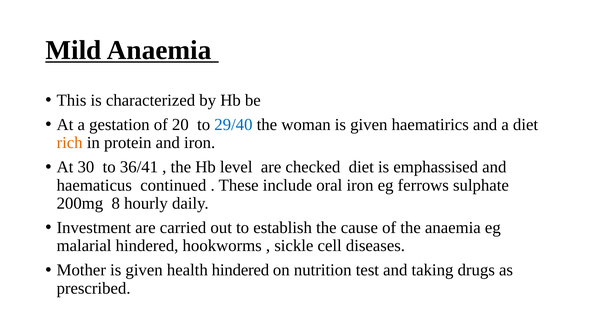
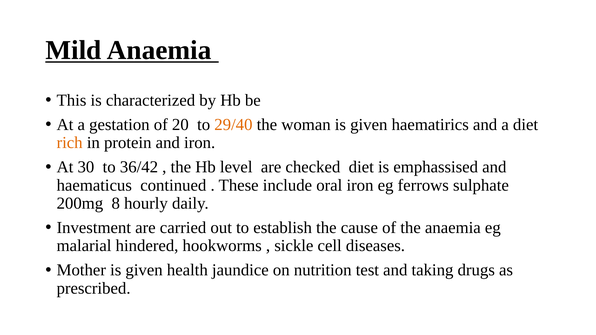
29/40 colour: blue -> orange (233, 125)
36/41: 36/41 -> 36/42 (139, 167)
health hindered: hindered -> jaundice (240, 270)
